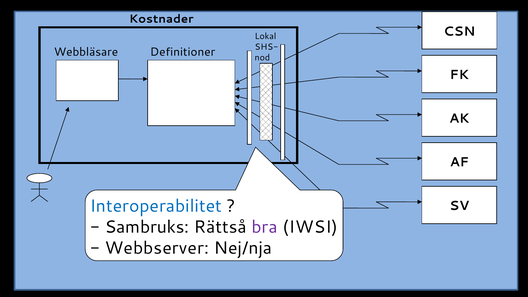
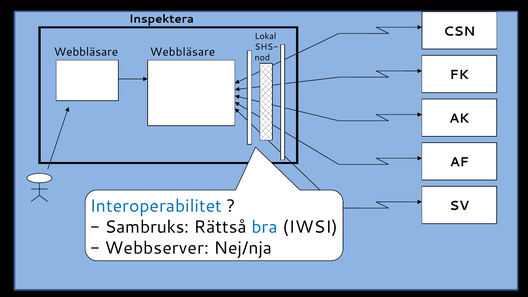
Kostnader: Kostnader -> Inspektera (161, 19)
Webbläsare Definitioner: Definitioner -> Webbläsare (183, 52)
bra colour: purple -> blue (265, 227)
